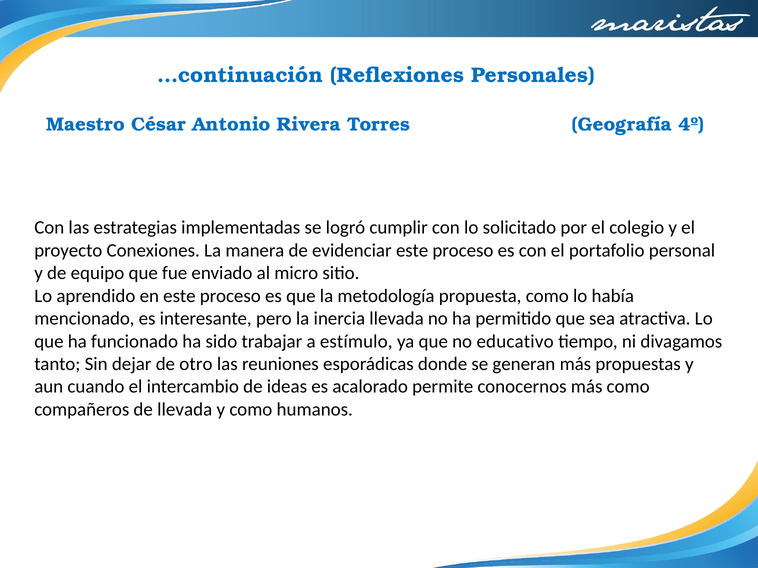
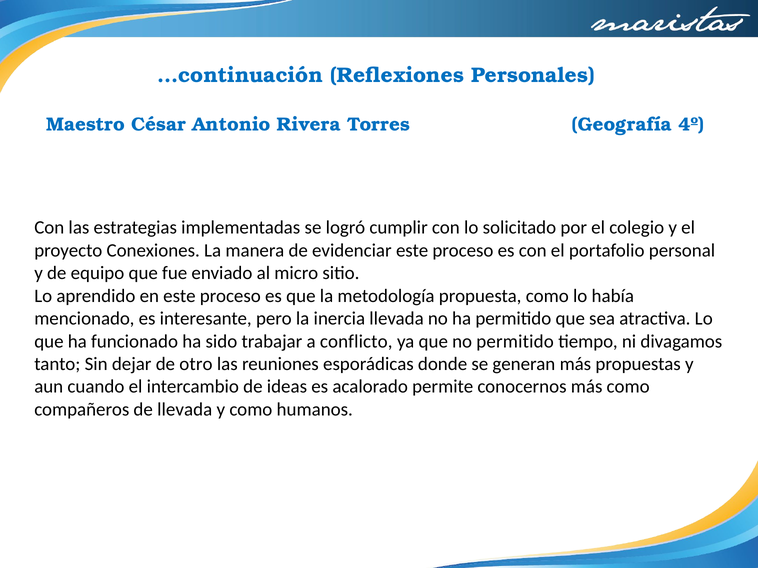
estímulo: estímulo -> conflicto (356, 342)
no educativo: educativo -> permitido (515, 342)
